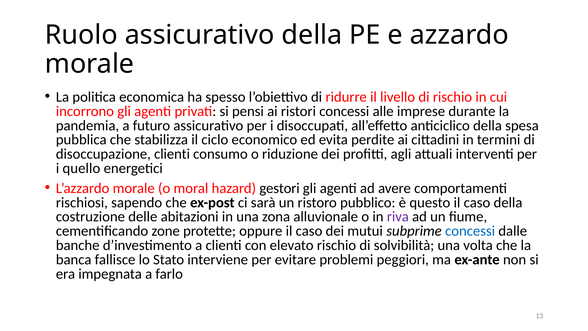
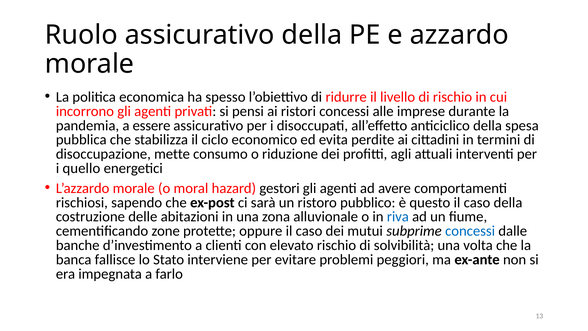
futuro: futuro -> essere (151, 125)
disoccupazione clienti: clienti -> mette (172, 154)
riva colour: purple -> blue (398, 217)
